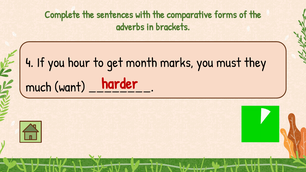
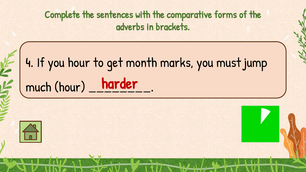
they: they -> jump (256, 63)
much want: want -> hour (70, 87)
